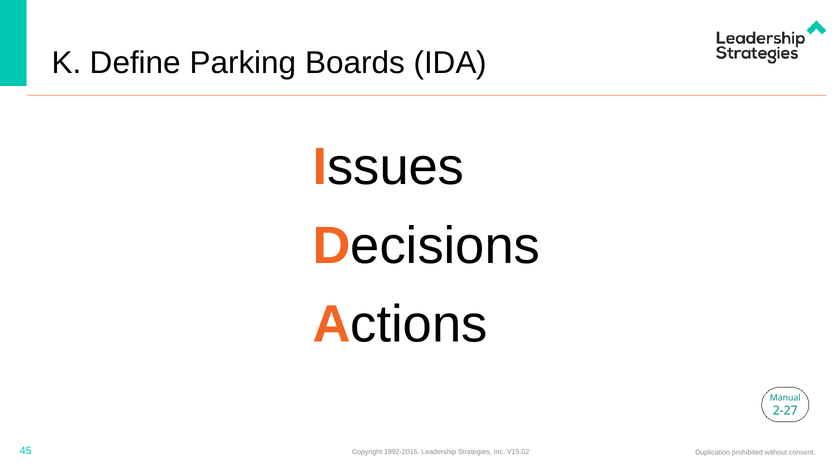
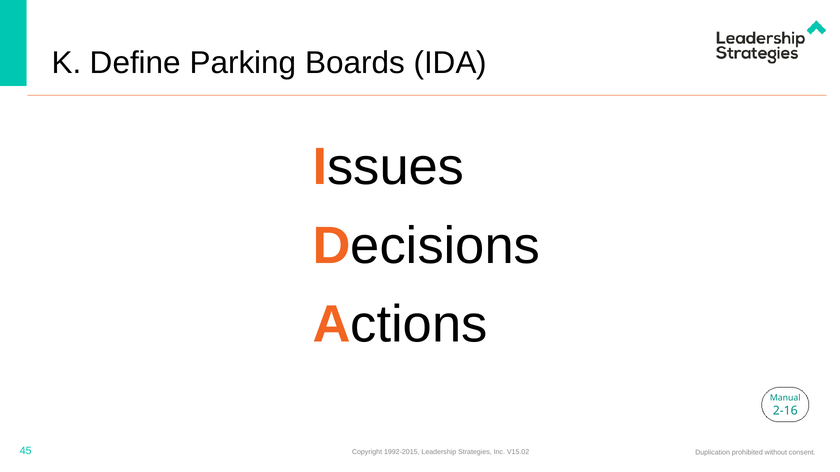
2-27: 2-27 -> 2-16 (785, 411)
